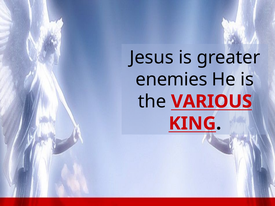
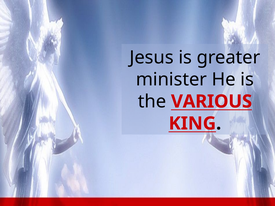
enemies: enemies -> minister (171, 80)
